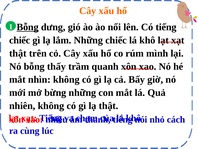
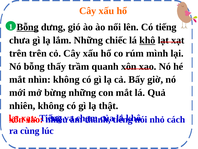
chiếc: chiếc -> chưa (20, 40)
khô underline: none -> present (147, 40)
thật: thật -> trên (18, 53)
